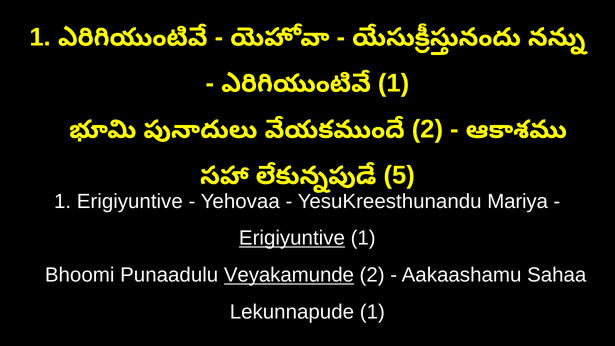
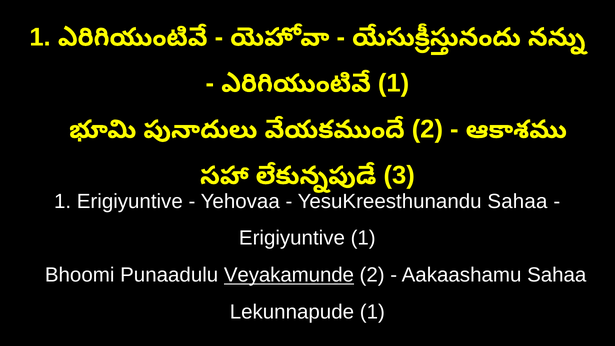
5: 5 -> 3 (399, 175)
YesuKreesthunandu Mariya: Mariya -> Sahaa (517, 201)
Erigiyuntive underline: present -> none (292, 238)
